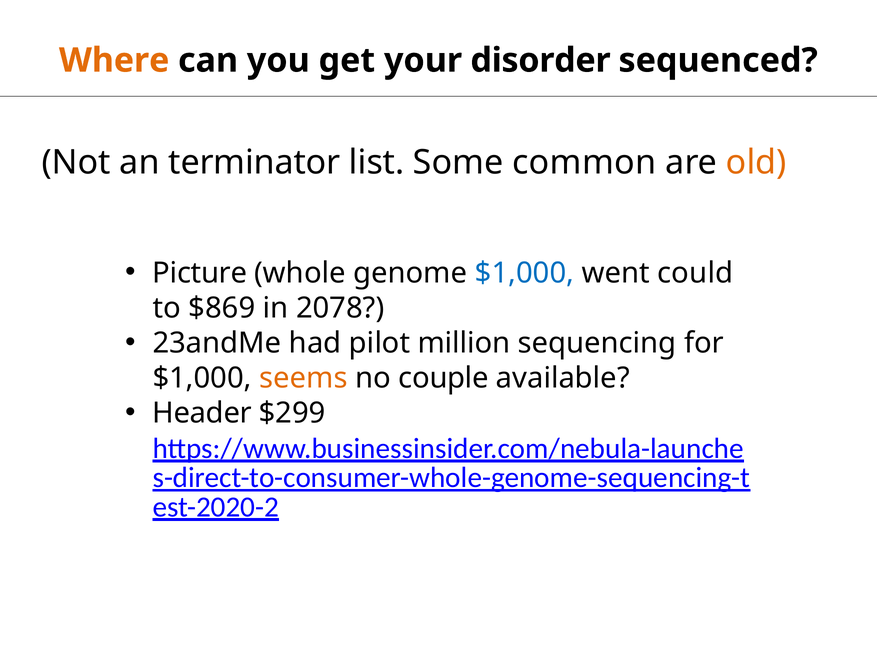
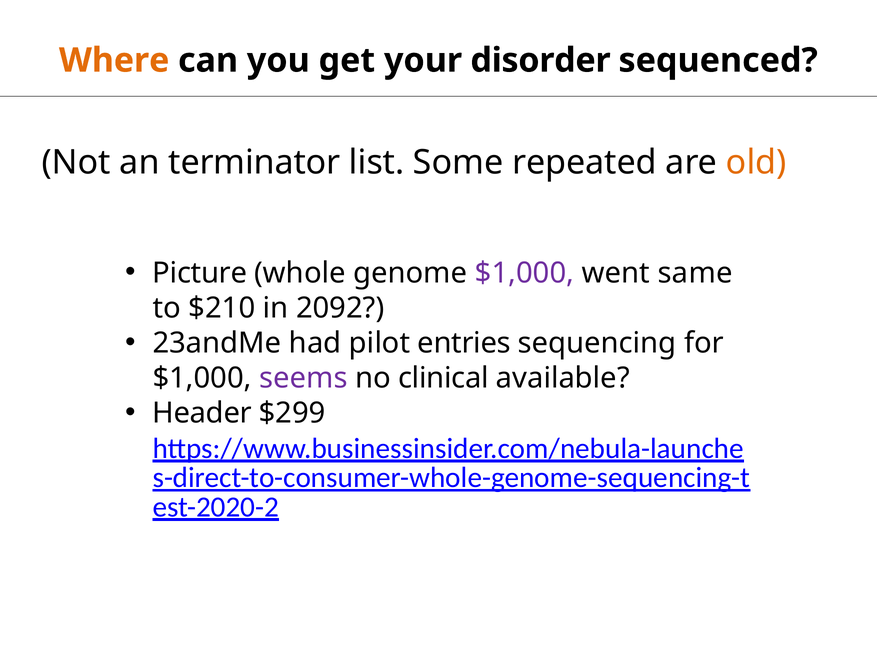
common: common -> repeated (584, 162)
$1,000 colour: blue -> purple (524, 273)
could: could -> same (695, 273)
$869: $869 -> $210 (222, 308)
2078: 2078 -> 2092 (340, 308)
million: million -> entries (464, 343)
seems colour: orange -> purple (303, 378)
couple: couple -> clinical (444, 378)
